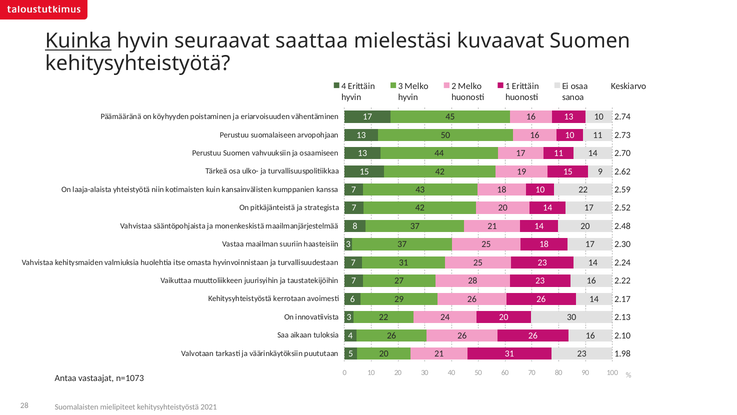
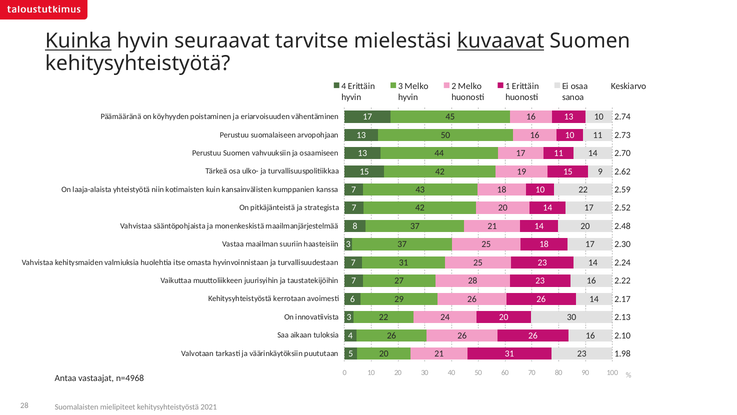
saattaa: saattaa -> tarvitse (312, 41)
kuvaavat underline: none -> present (501, 41)
n=1073: n=1073 -> n=4968 (130, 378)
